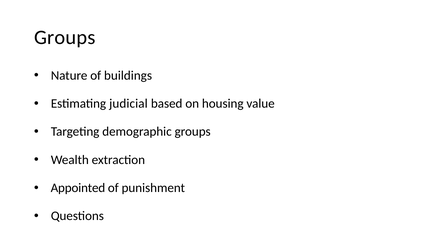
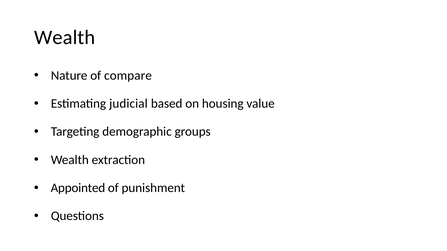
Groups: Groups -> Wealth (65, 38)
buildings: buildings -> compare (128, 76)
